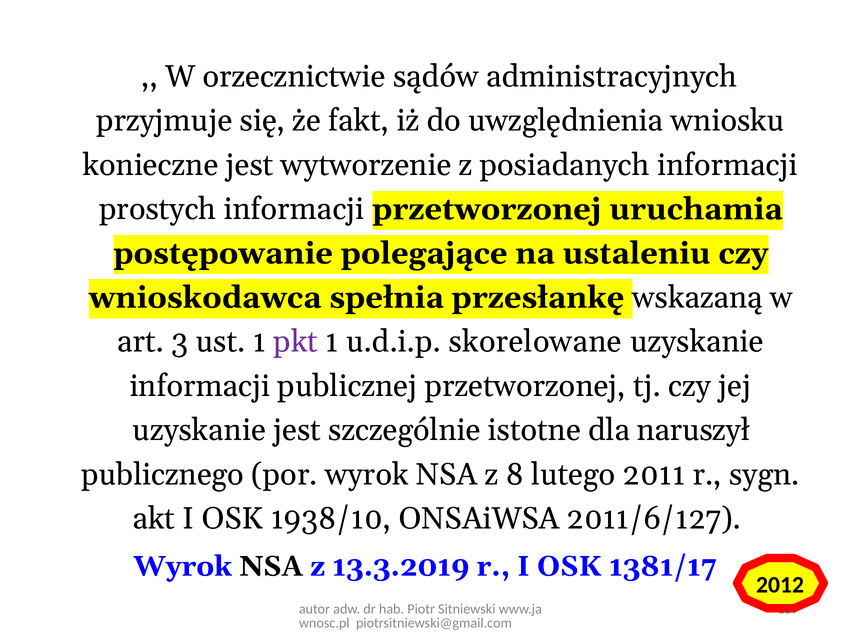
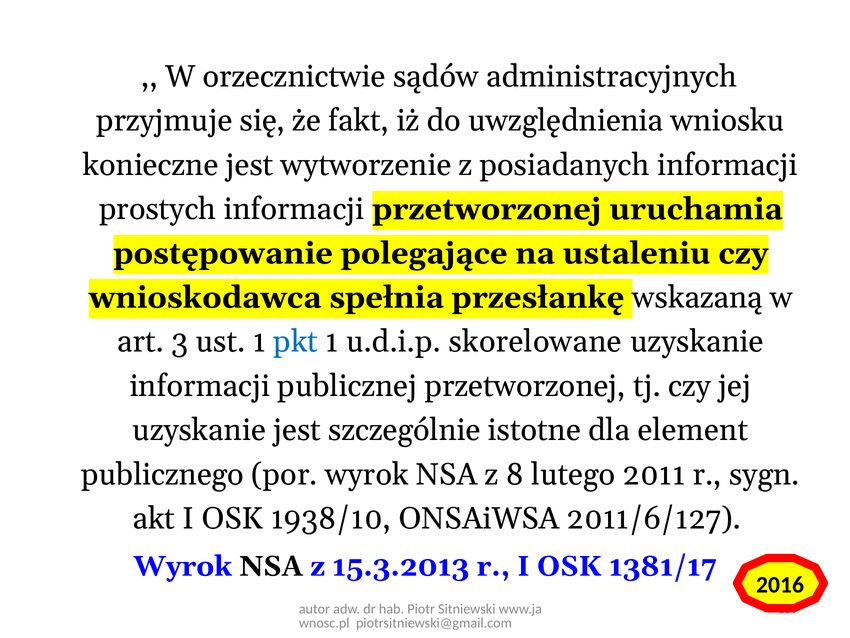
pkt colour: purple -> blue (296, 342)
naruszył: naruszył -> element (693, 430)
13.3.2019: 13.3.2019 -> 15.3.2013 (401, 566)
2012: 2012 -> 2016 (780, 584)
